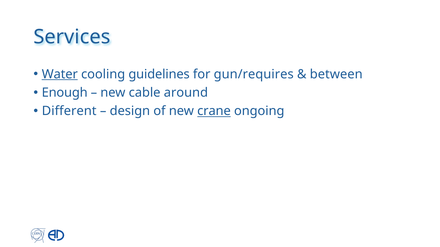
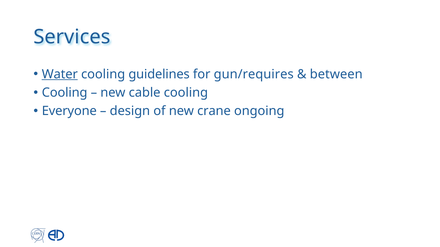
Enough: Enough -> Cooling (65, 93)
cable around: around -> cooling (186, 93)
Different: Different -> Everyone (69, 111)
crane underline: present -> none (214, 111)
